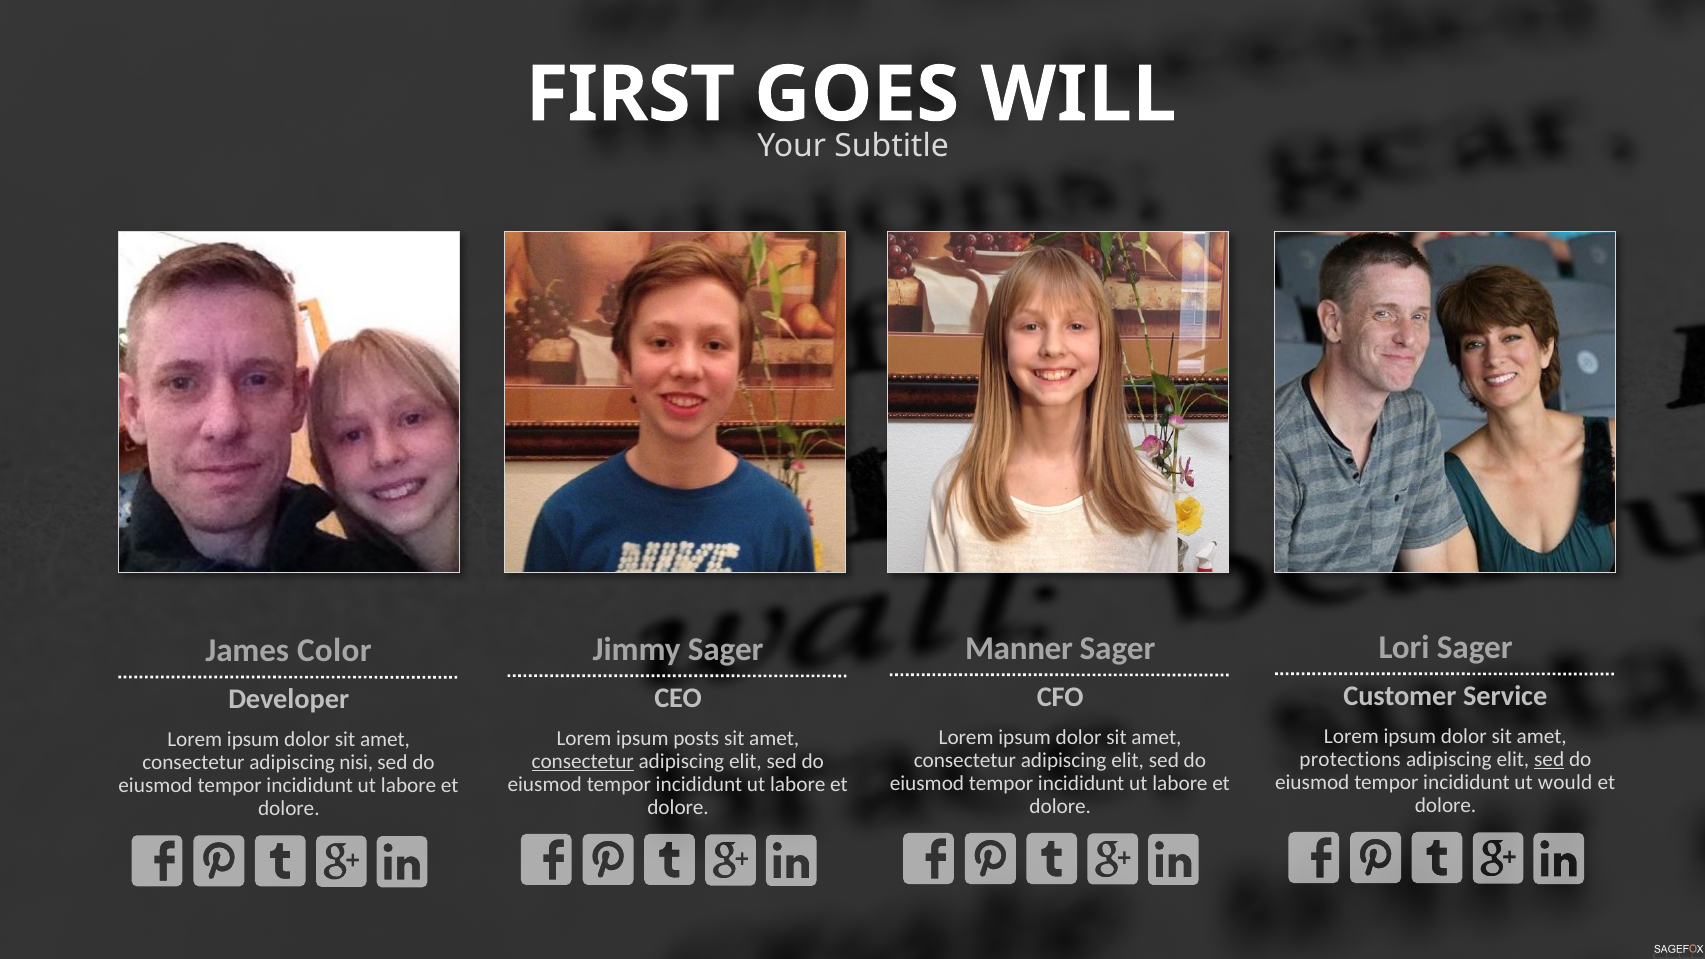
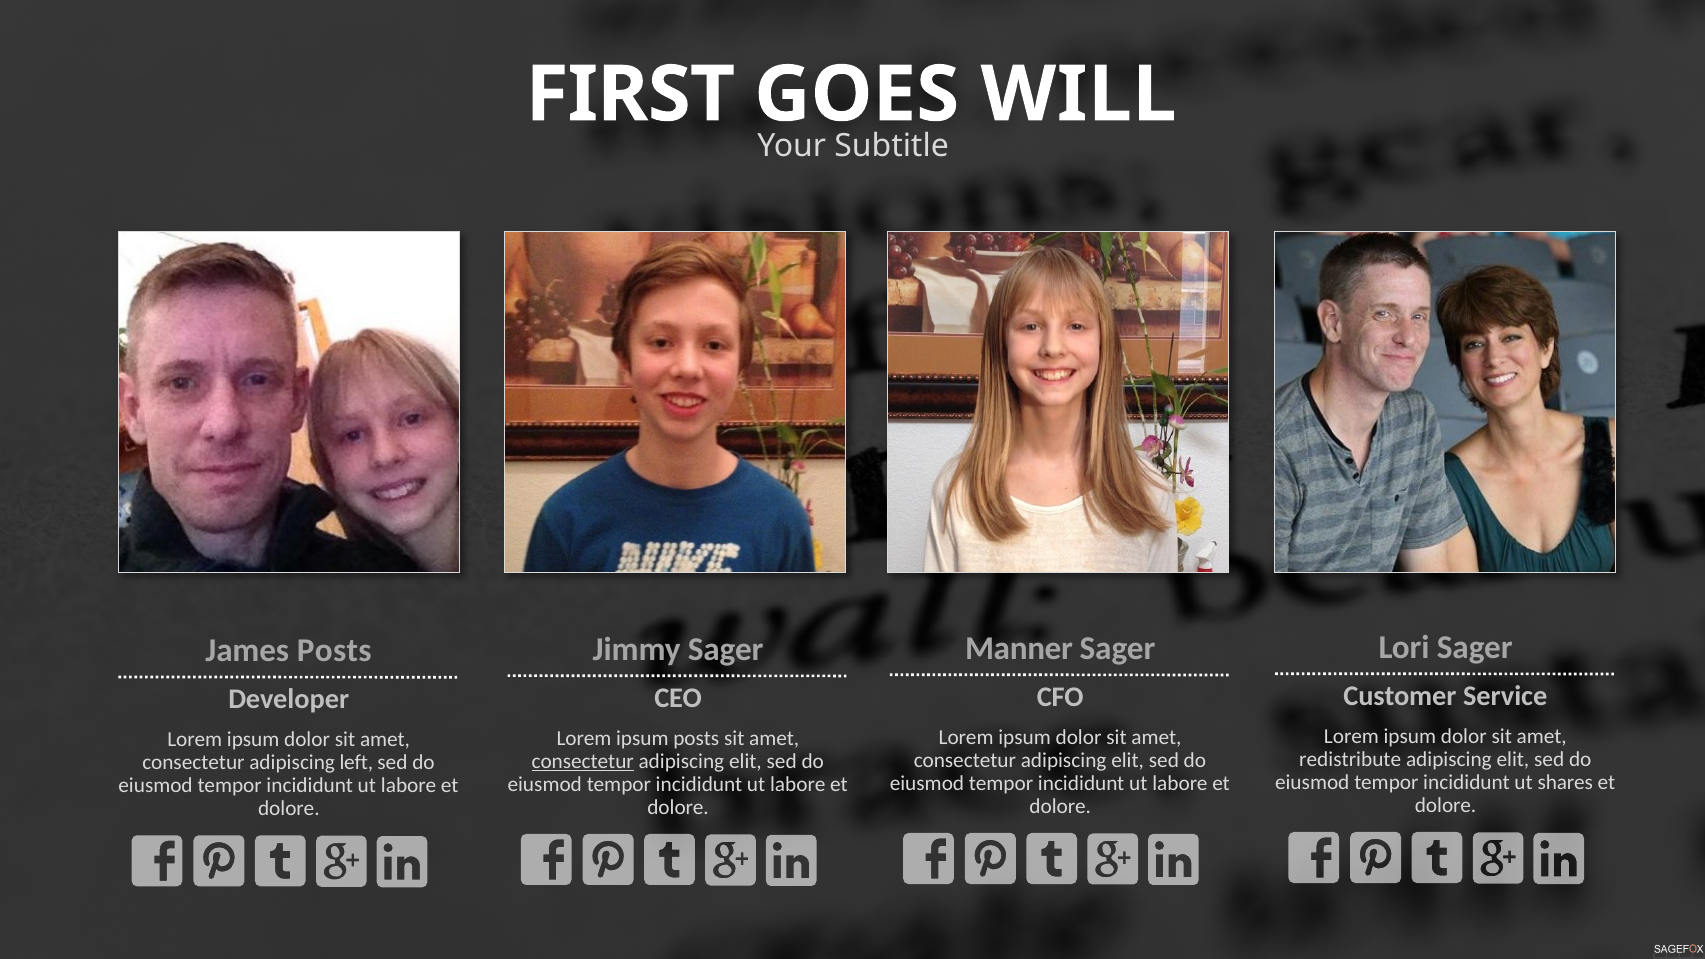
James Color: Color -> Posts (334, 651)
protections: protections -> redistribute (1350, 759)
sed underline: present -> none (1549, 759)
nisi: nisi -> left (356, 763)
would: would -> shares (1565, 782)
